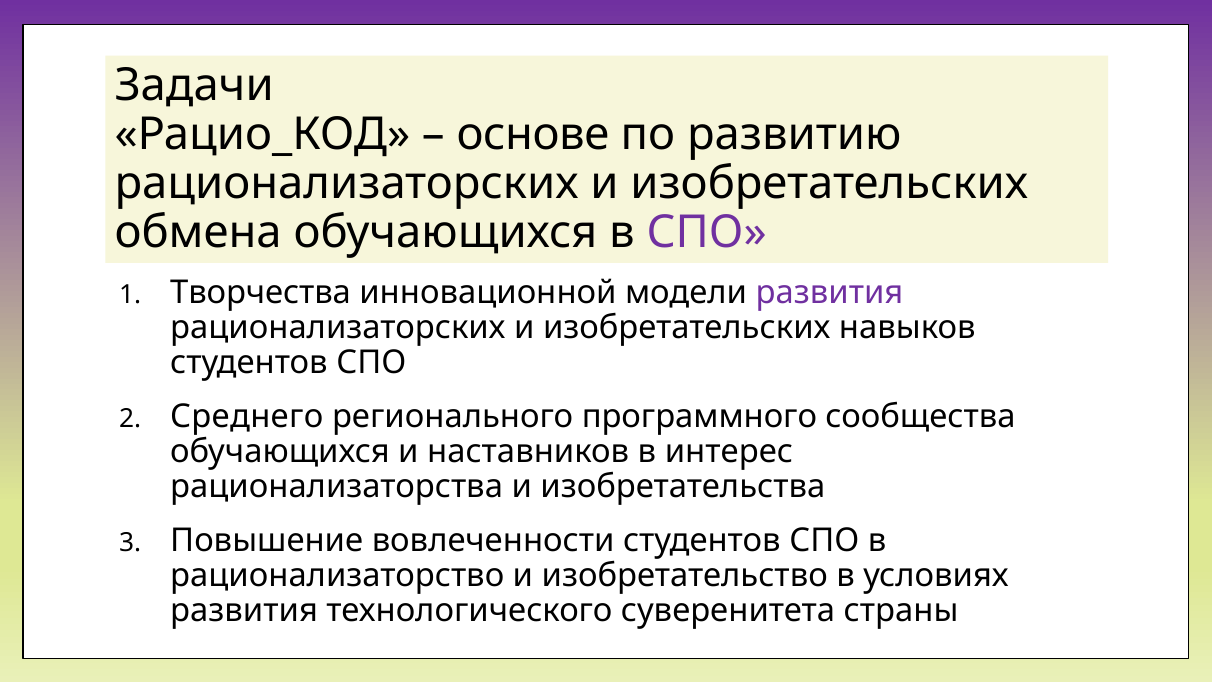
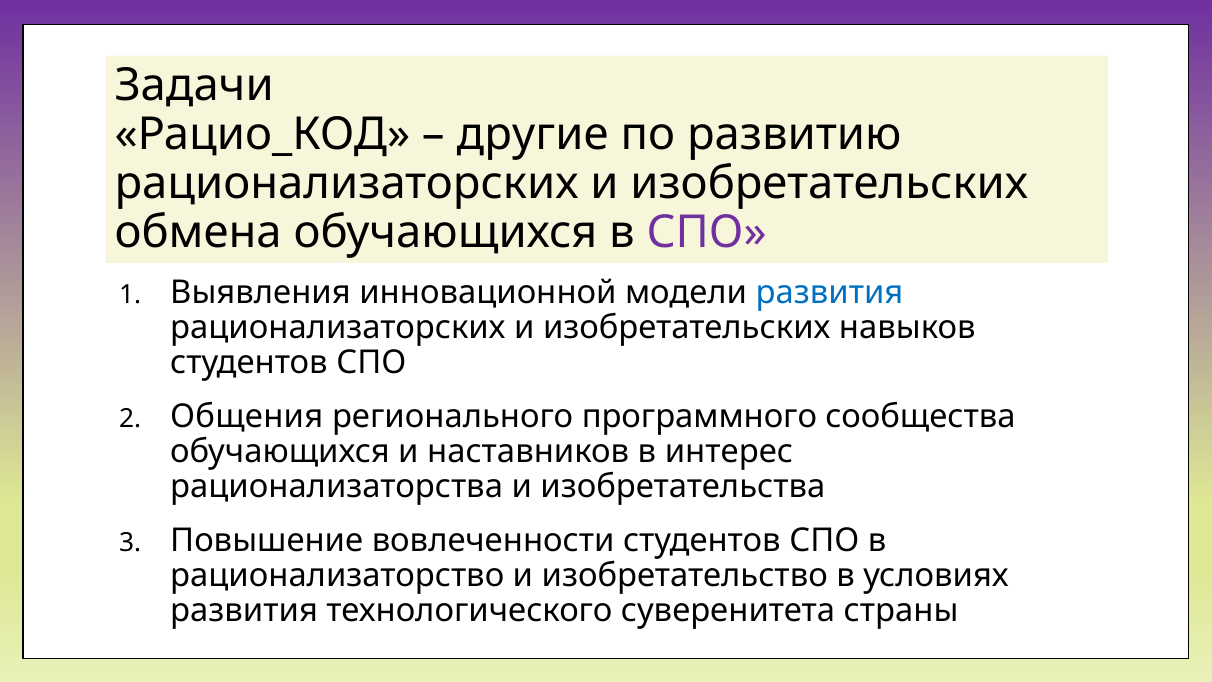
основе: основе -> другие (533, 134)
Творчества: Творчества -> Выявления (261, 292)
развития colour: purple -> blue (829, 292)
Среднего: Среднего -> Общения (247, 416)
